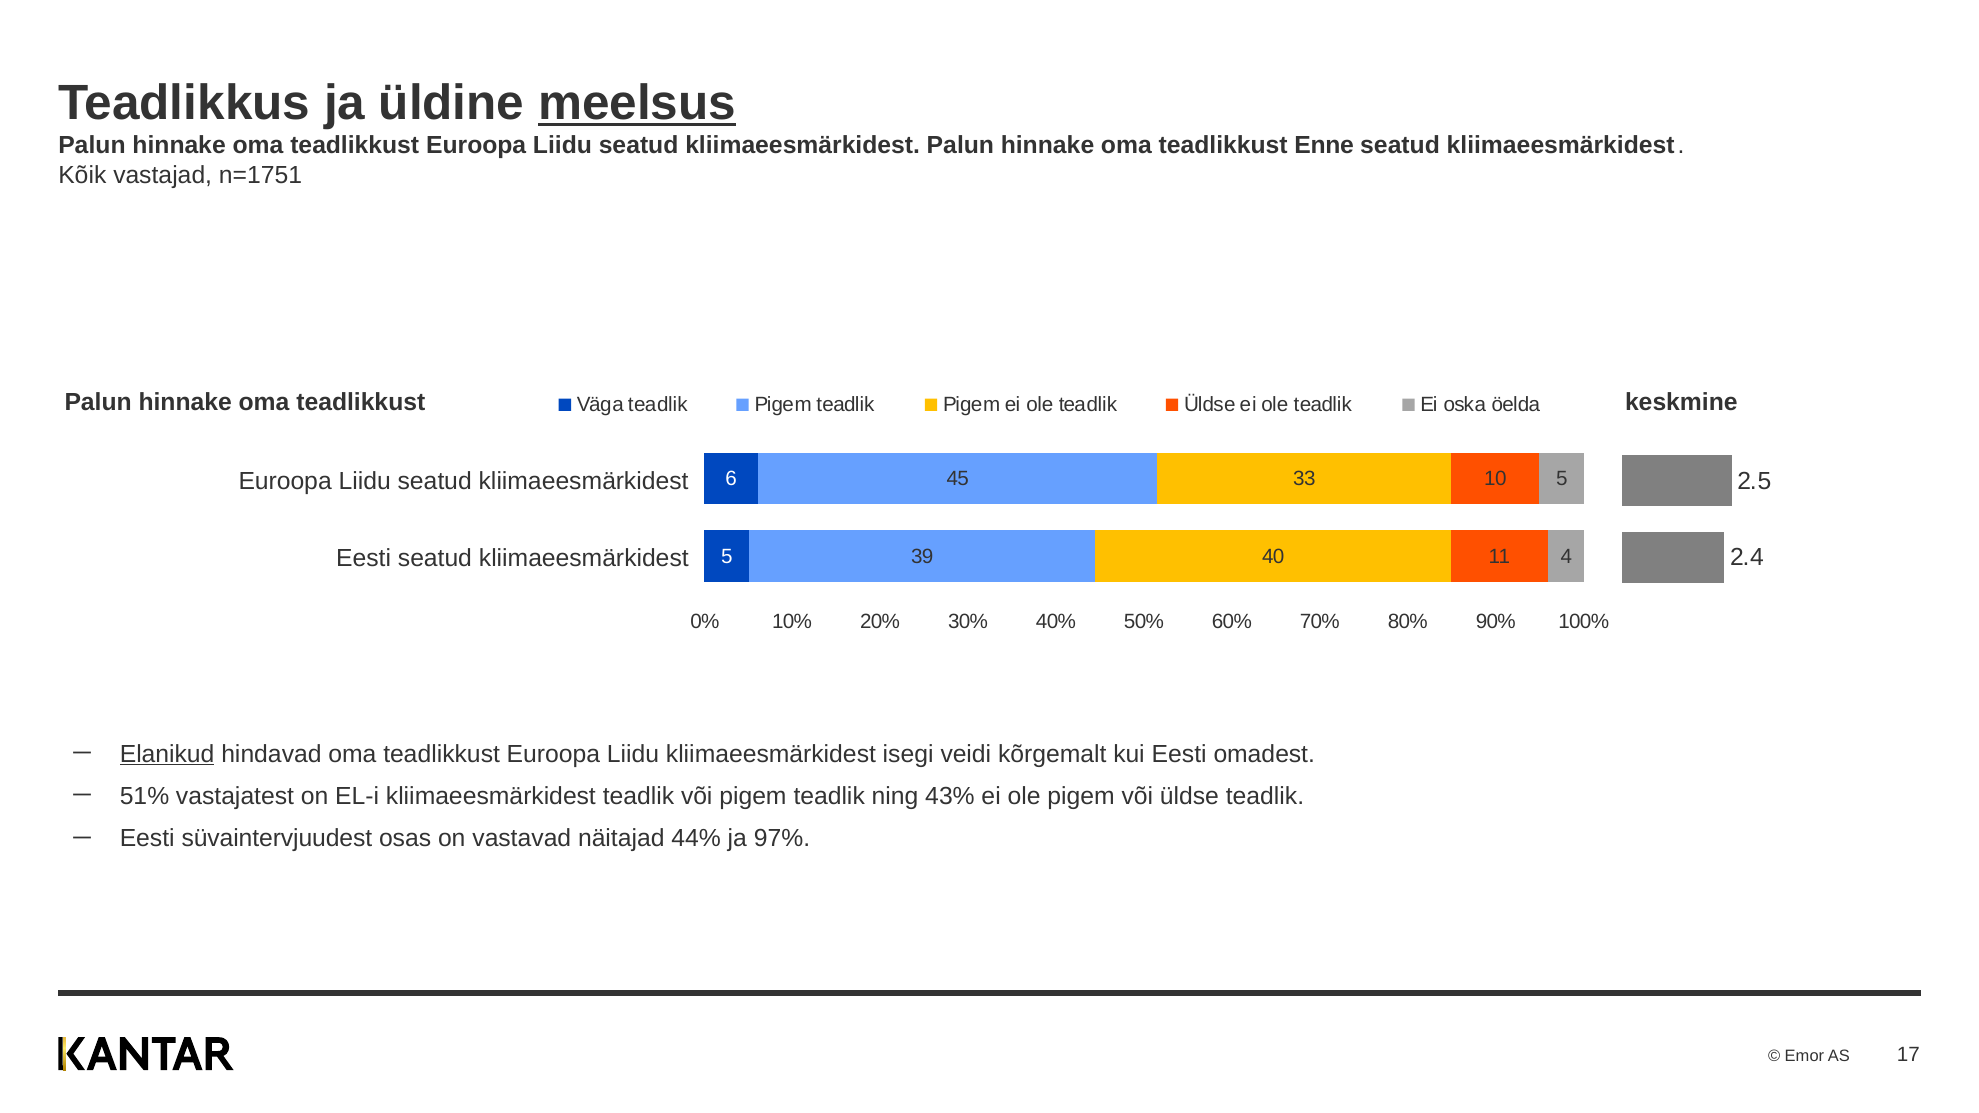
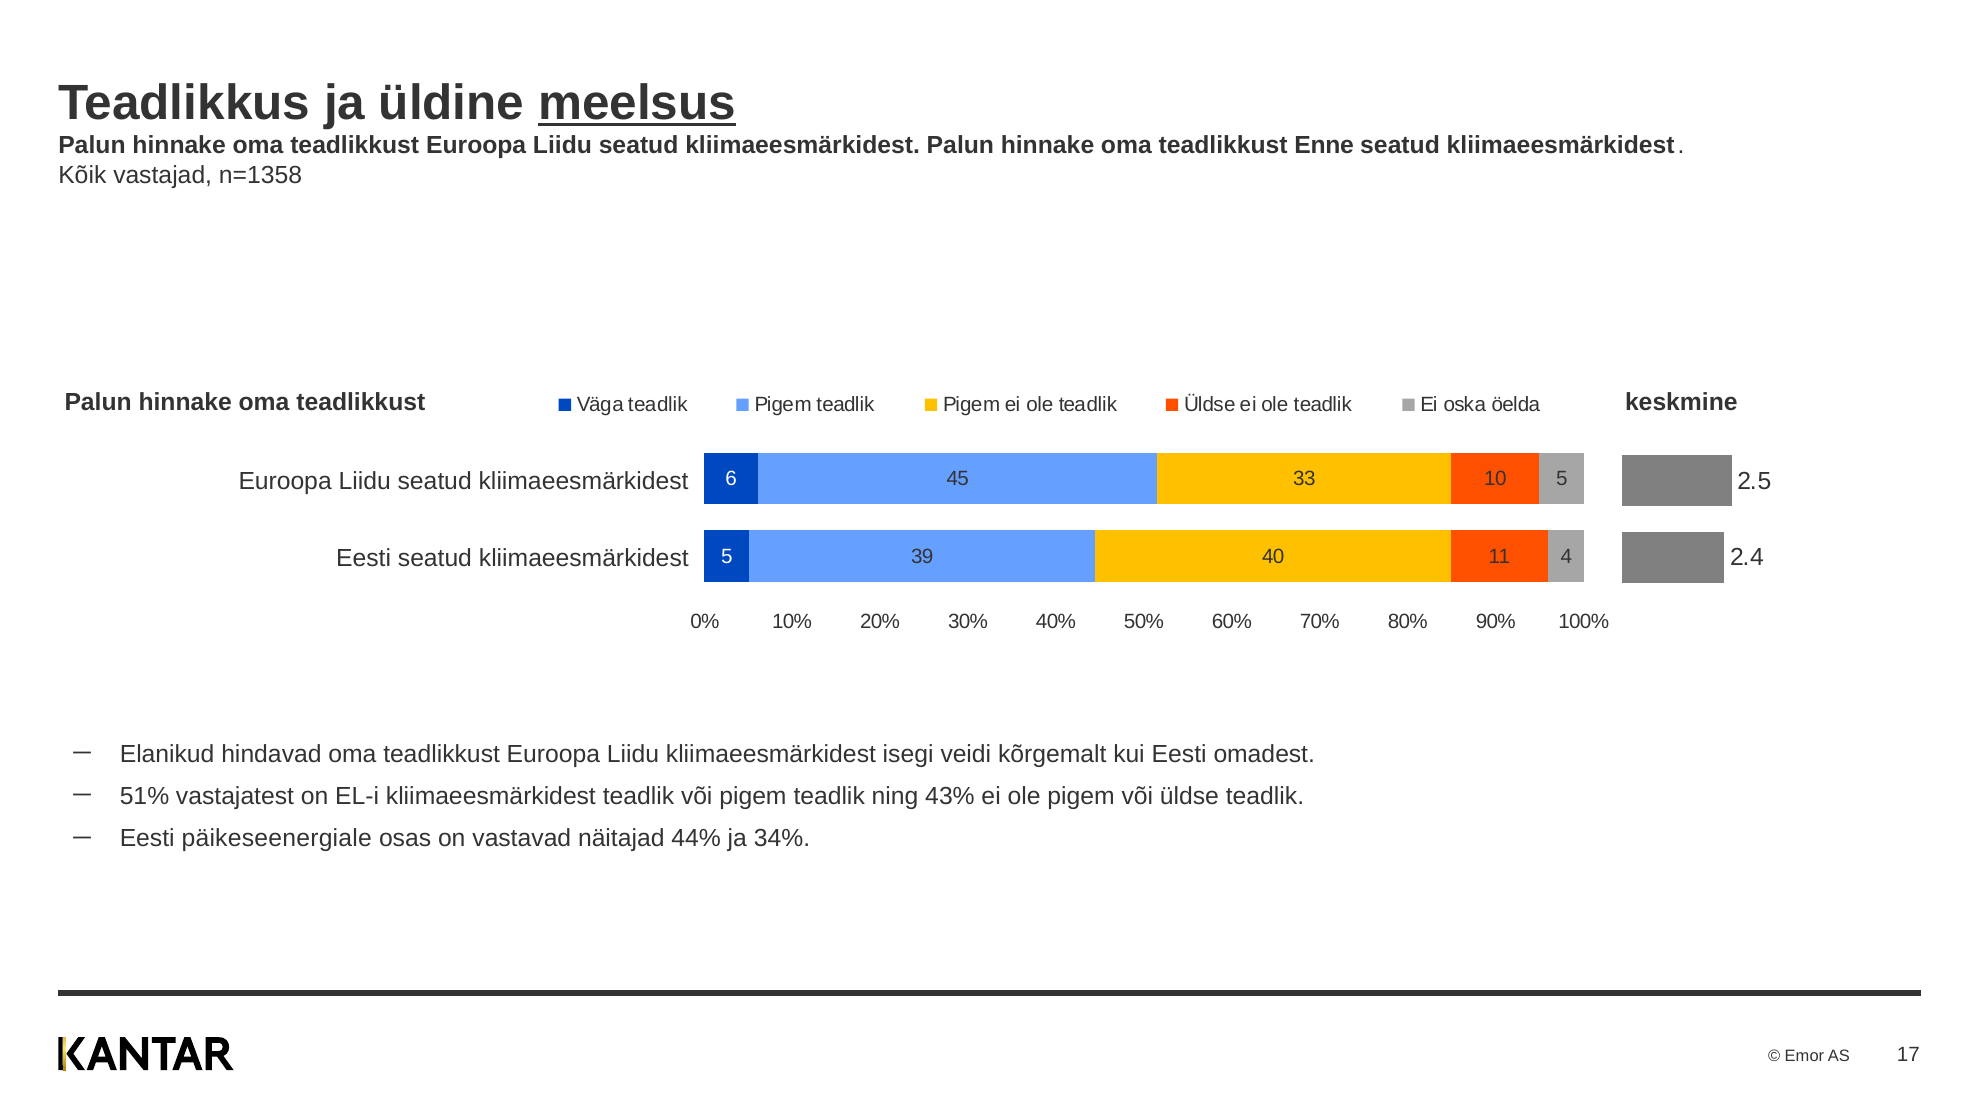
n=1751: n=1751 -> n=1358 (260, 176)
Elanikud underline: present -> none (167, 754)
süvaintervjuudest: süvaintervjuudest -> päikeseenergiale (277, 838)
97%: 97% -> 34% (782, 838)
